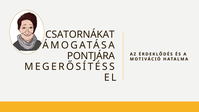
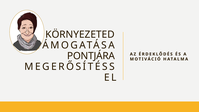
CSATORNÁKAT: CSATORNÁKAT -> KÖRNYEZETED (80, 34)
